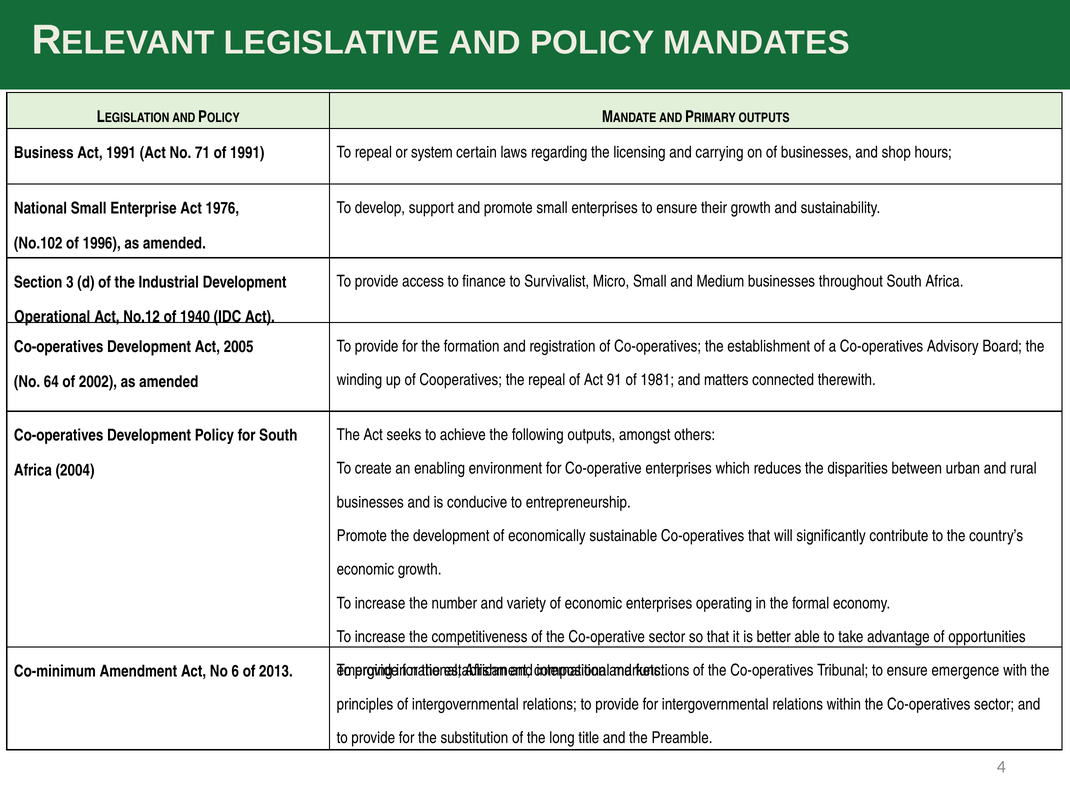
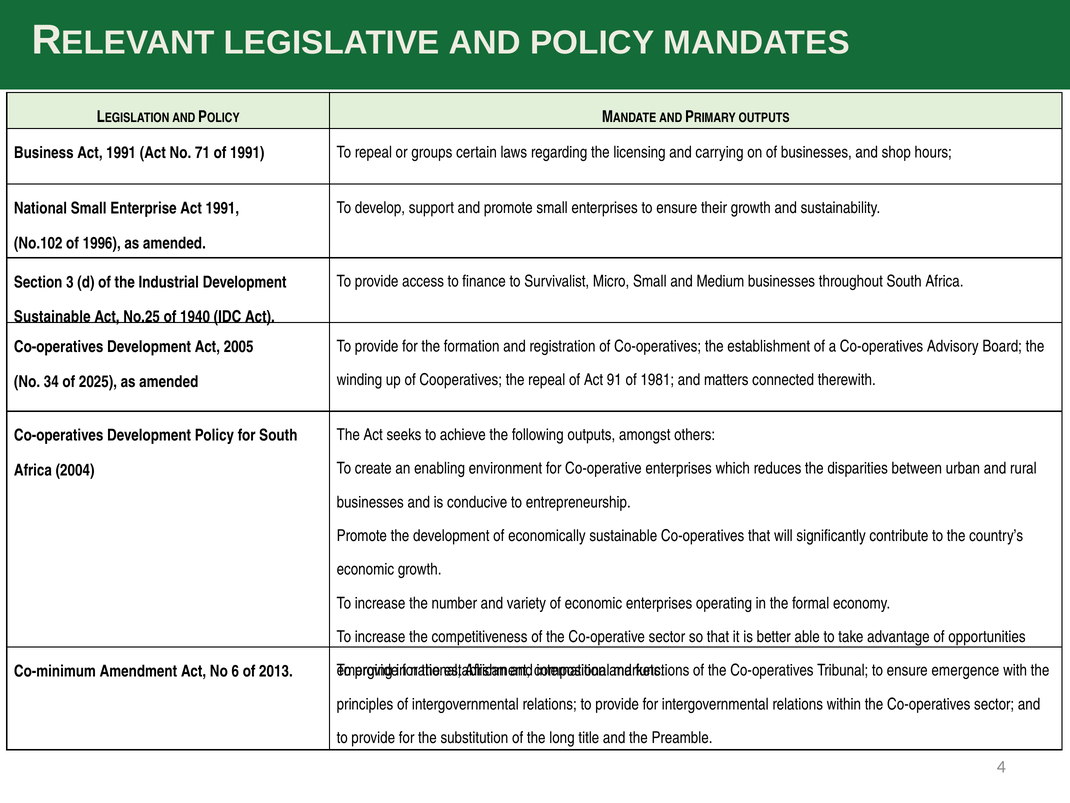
system: system -> groups (432, 152)
Enterprise Act 1976: 1976 -> 1991 (222, 208)
Operational: Operational -> Sustainable (52, 317)
No.12: No.12 -> No.25 (142, 317)
64: 64 -> 34 (51, 381)
2002: 2002 -> 2025 (98, 381)
